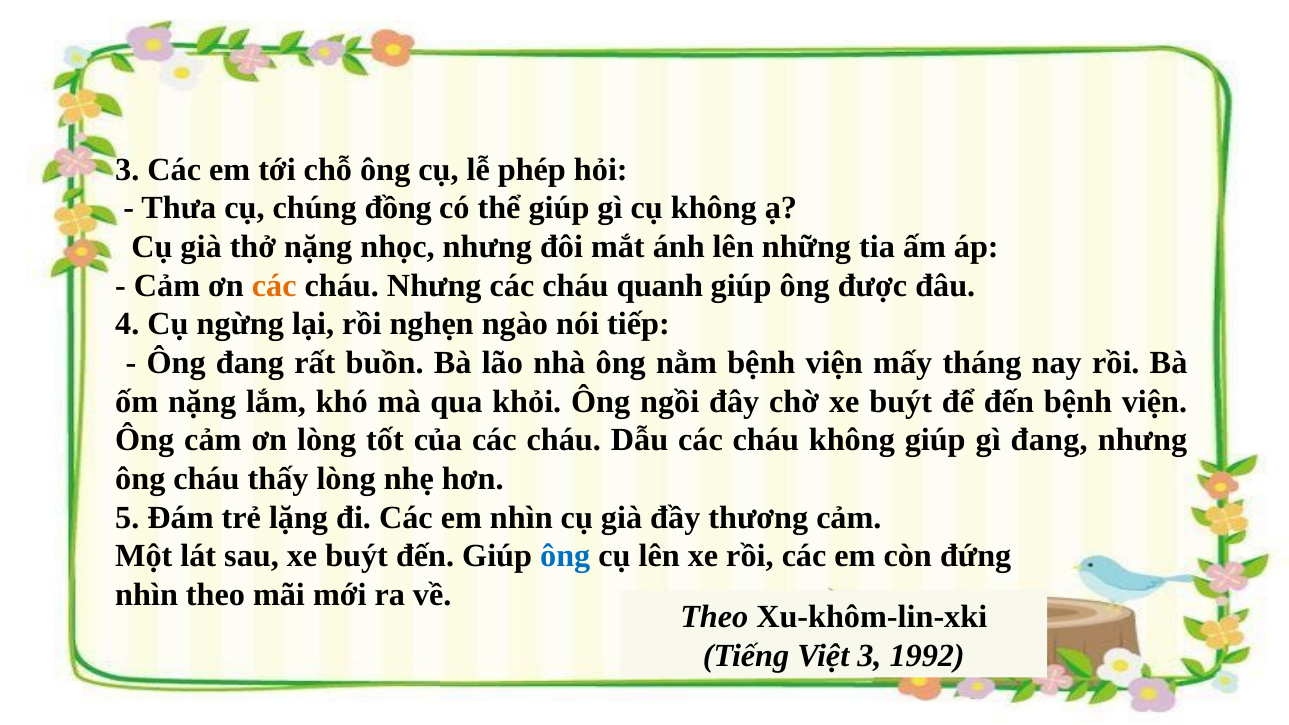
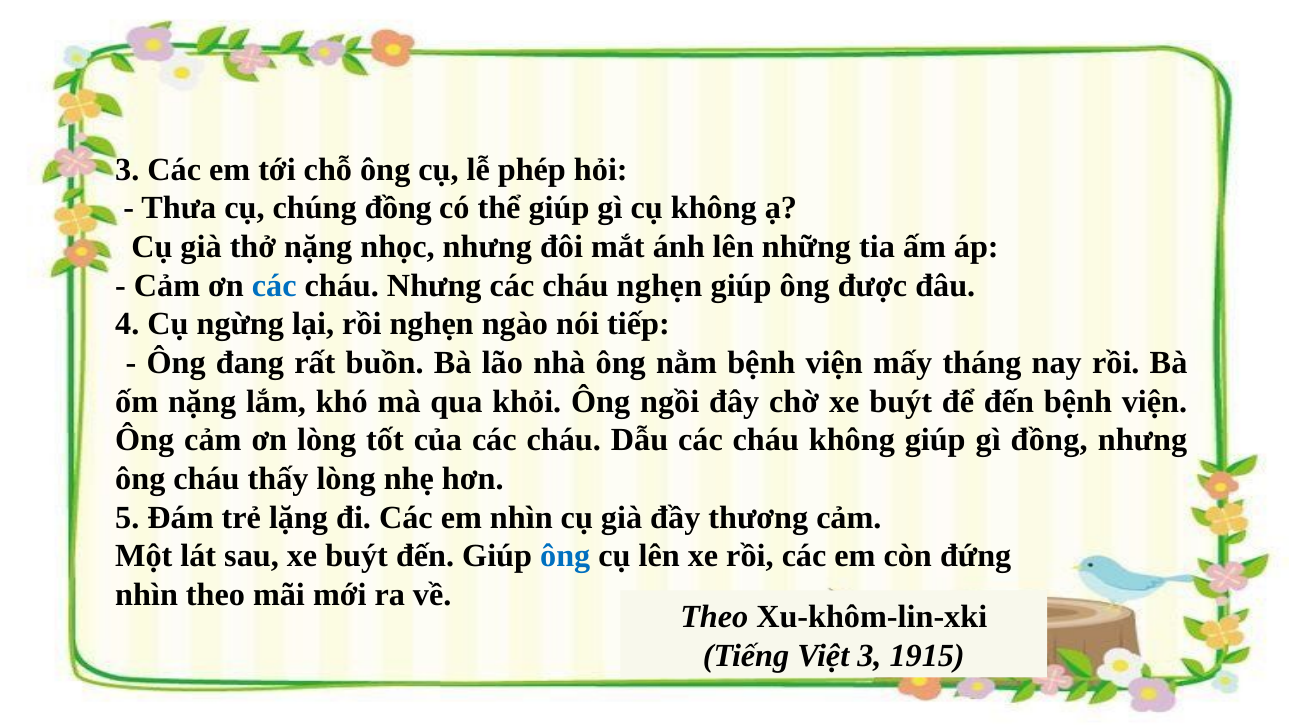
các colour: orange -> blue (274, 285)
cháu quanh: quanh -> nghẹn (659, 285)
gì đang: đang -> đồng (1049, 440)
1992: 1992 -> 1915 (927, 656)
